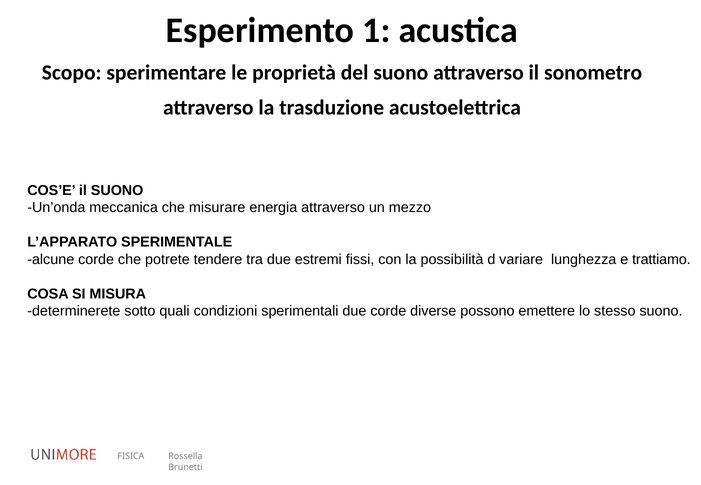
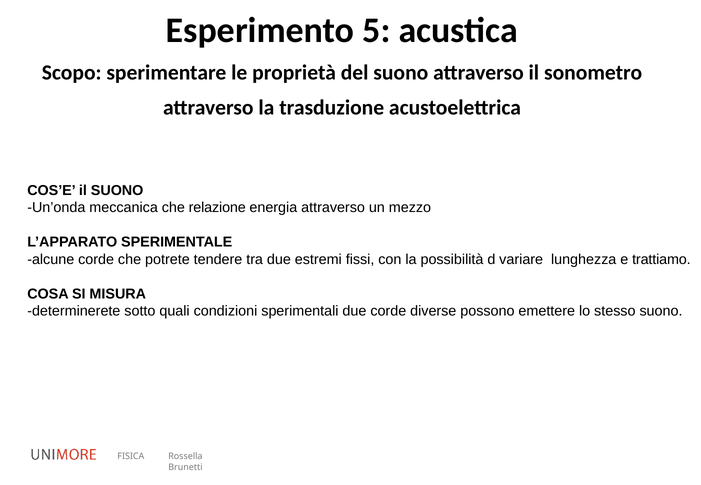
1: 1 -> 5 (376, 30)
misurare: misurare -> relazione (217, 208)
